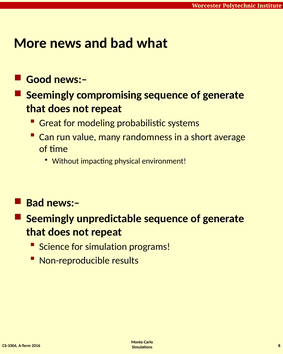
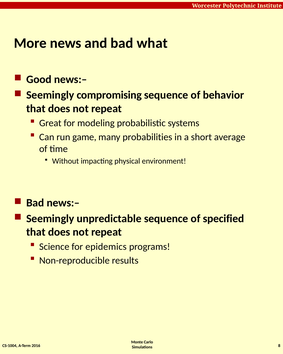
generate: generate -> behavior (223, 95)
value: value -> game (84, 137)
randomness: randomness -> probabilities (147, 137)
unpredictable sequence of generate: generate -> specified (224, 218)
simulation: simulation -> epidemics (106, 246)
